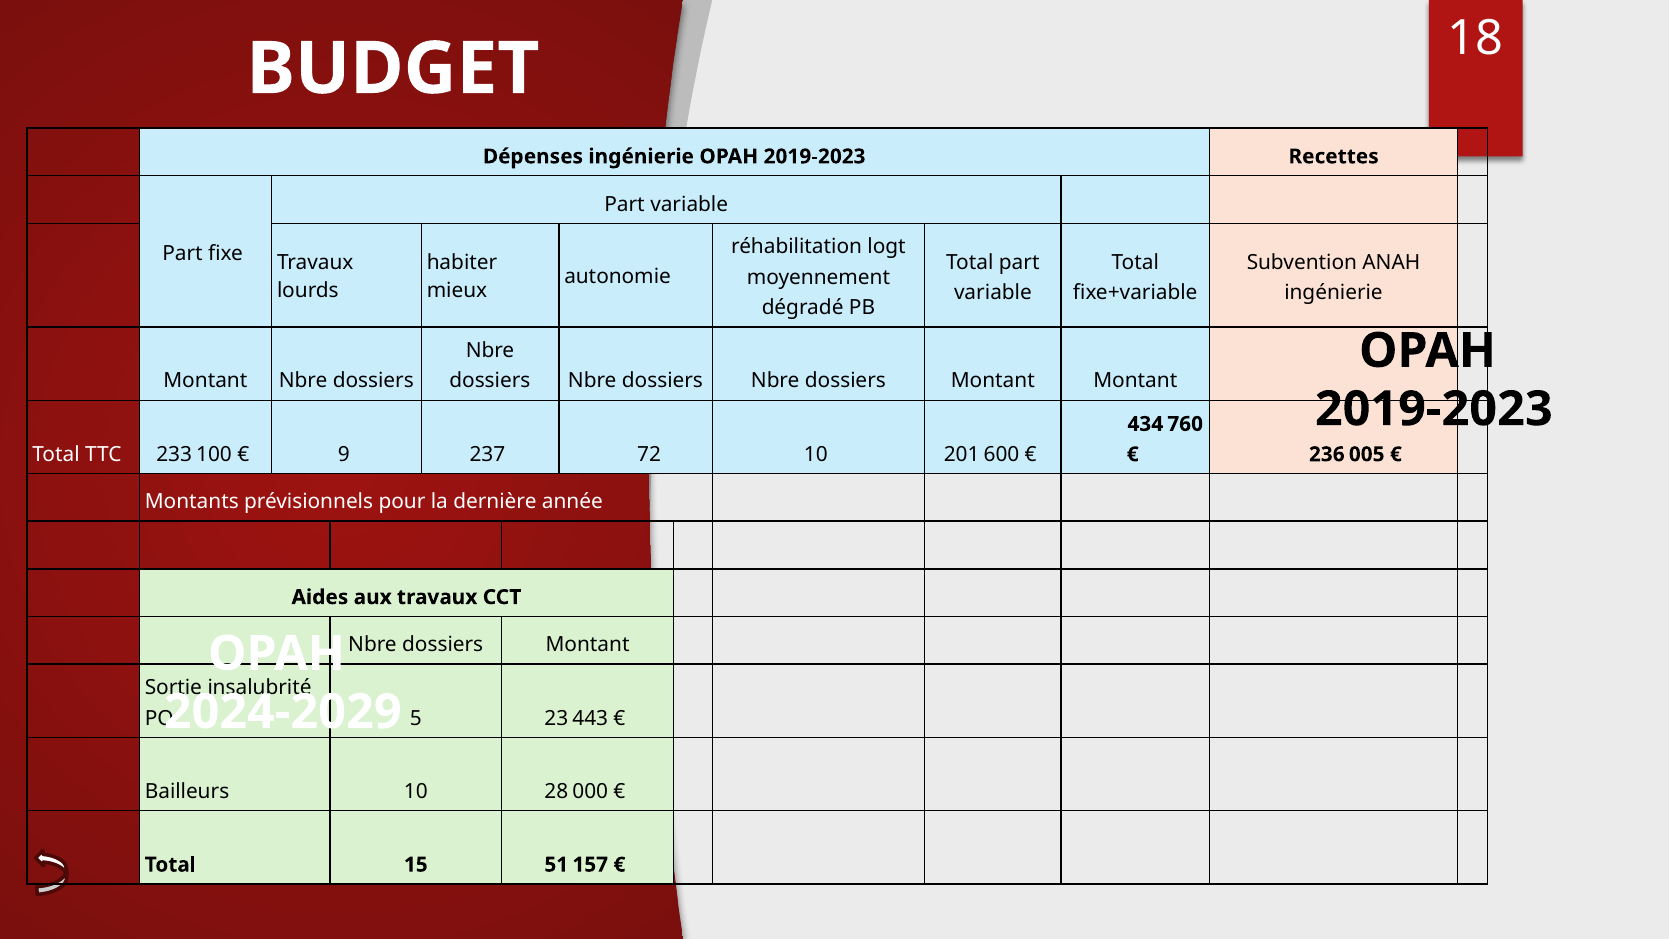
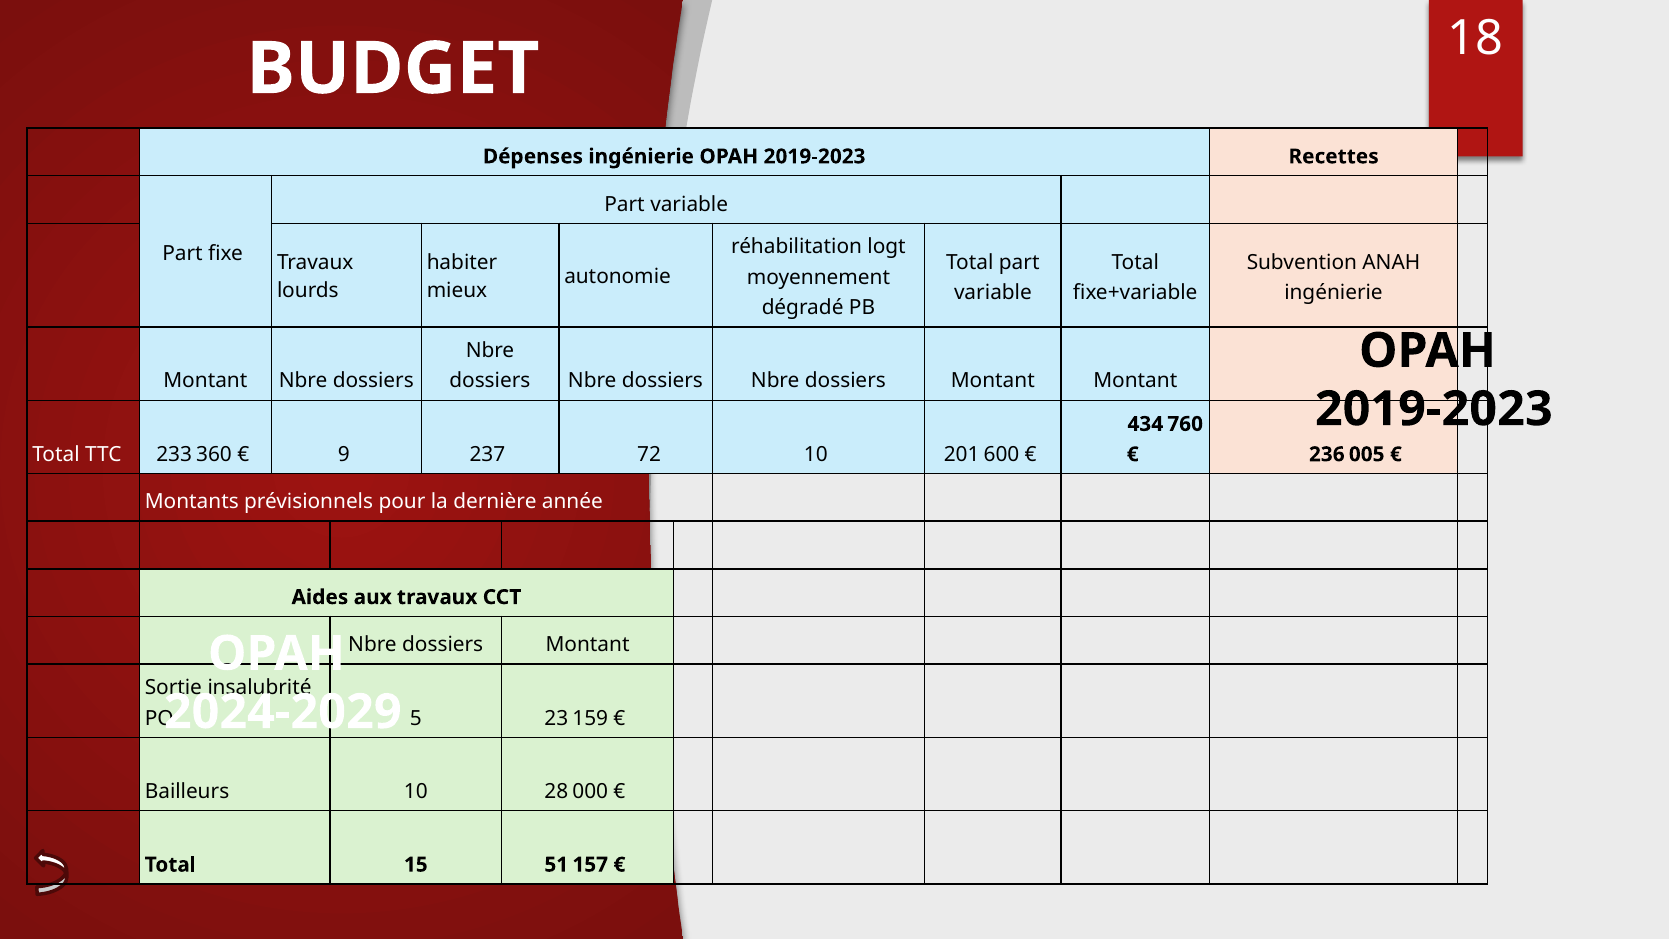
100: 100 -> 360 (214, 454)
443: 443 -> 159 (590, 718)
